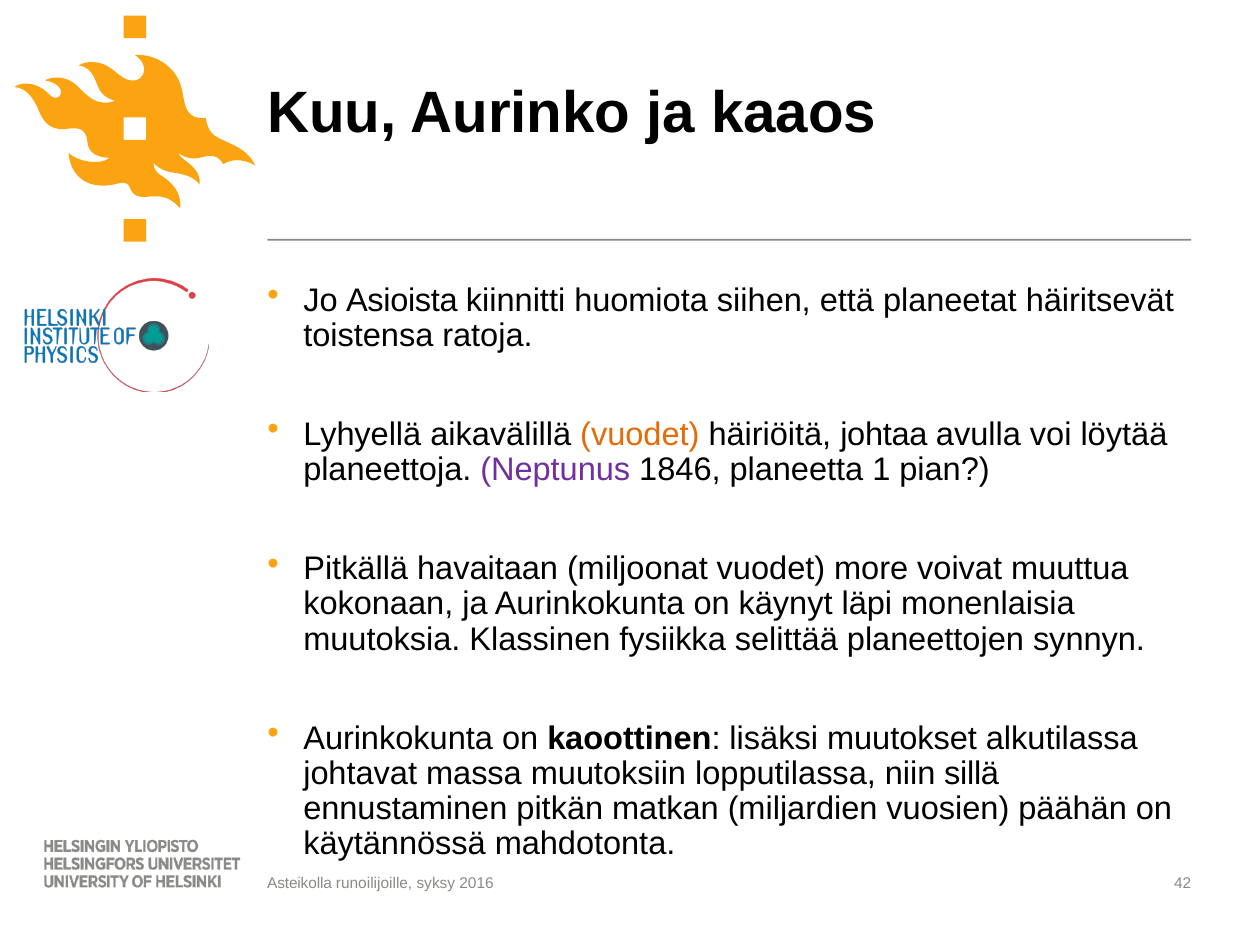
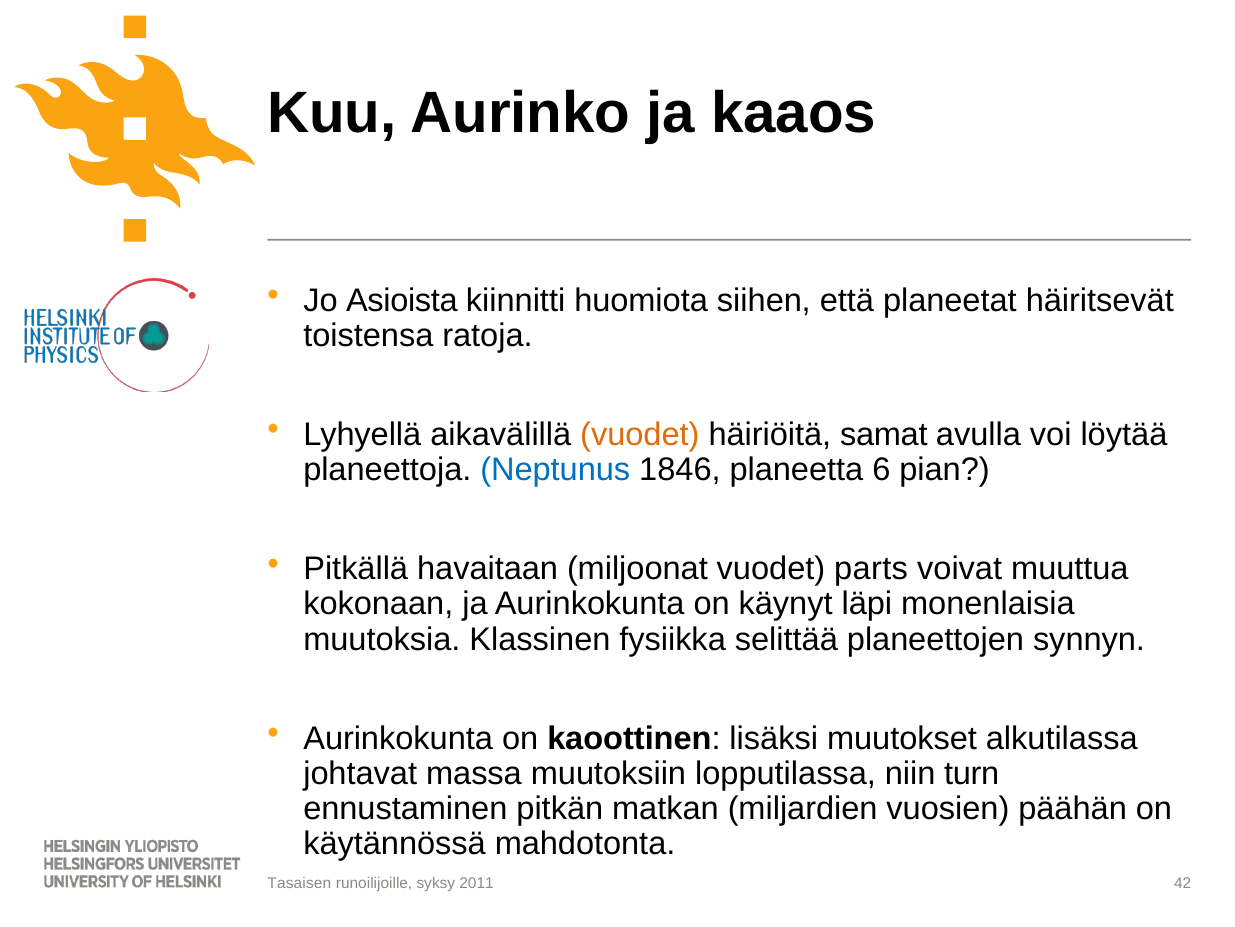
johtaa: johtaa -> samat (884, 434)
Neptunus colour: purple -> blue (555, 469)
1: 1 -> 6 (881, 469)
more: more -> parts (871, 568)
sillä: sillä -> turn (972, 773)
Asteikolla: Asteikolla -> Tasaisen (299, 883)
2016: 2016 -> 2011 (477, 883)
